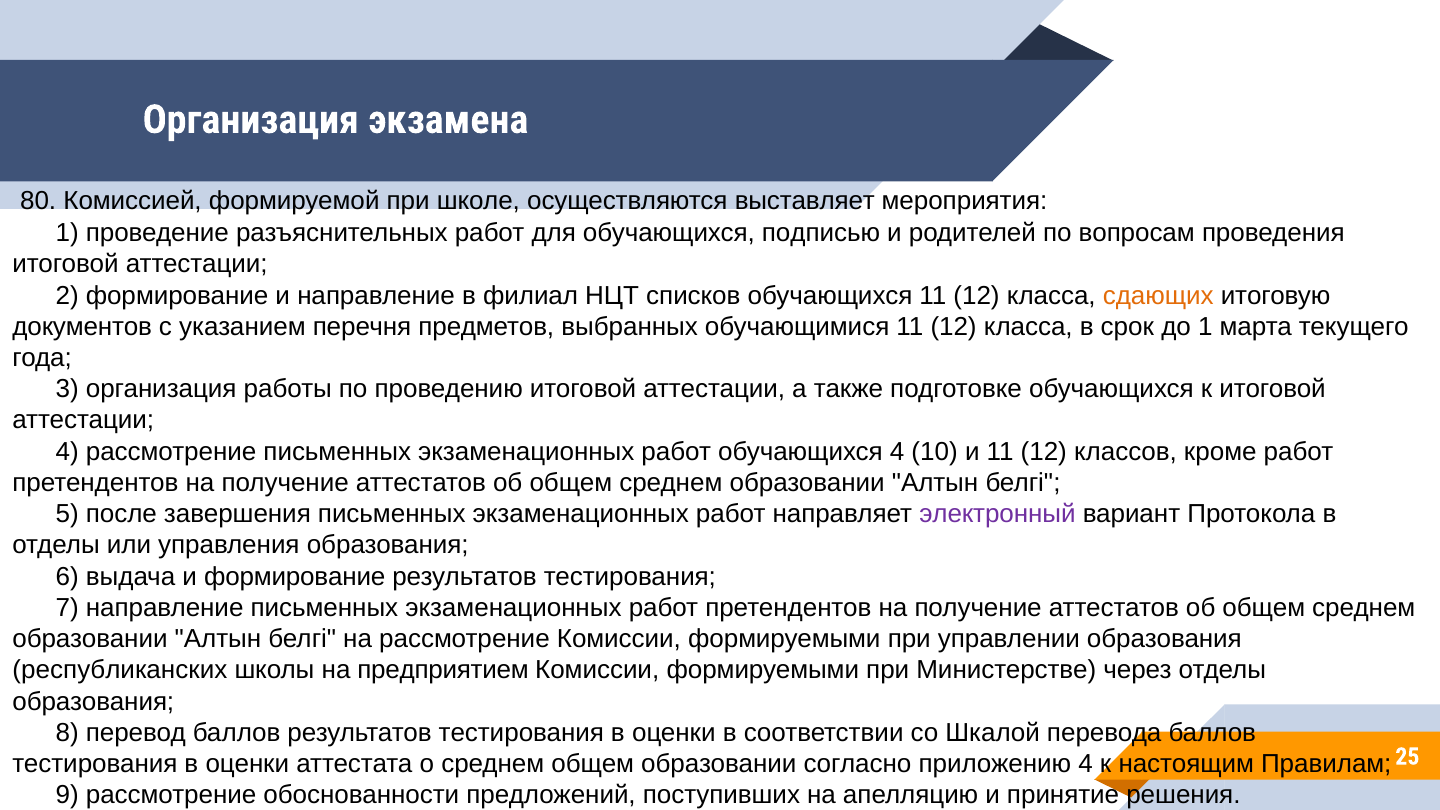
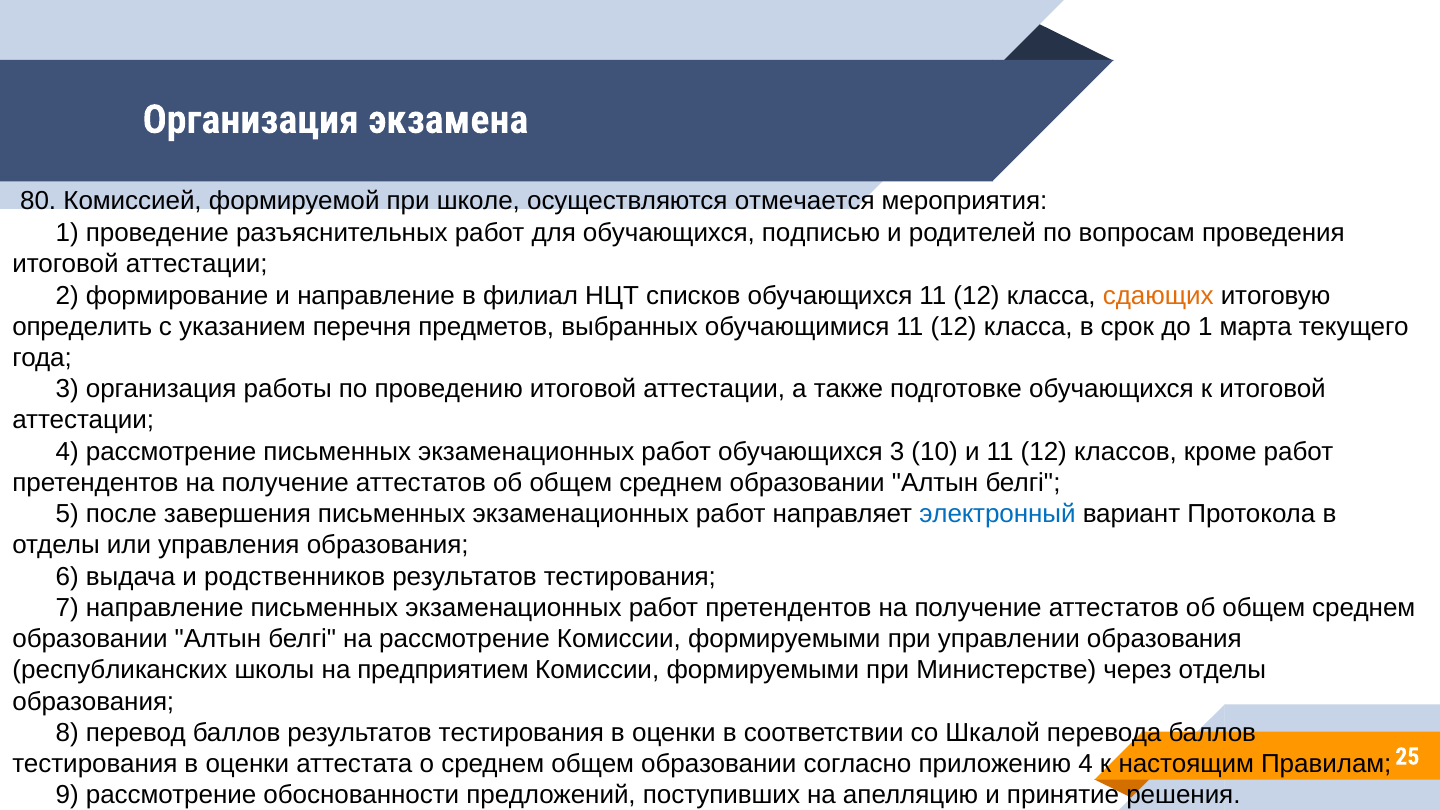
выставляет: выставляет -> отмечается (805, 201)
документов: документов -> определить (82, 327)
обучающихся 4: 4 -> 3 (897, 452)
электронный colour: purple -> blue (997, 514)
и формирование: формирование -> родственников (295, 577)
